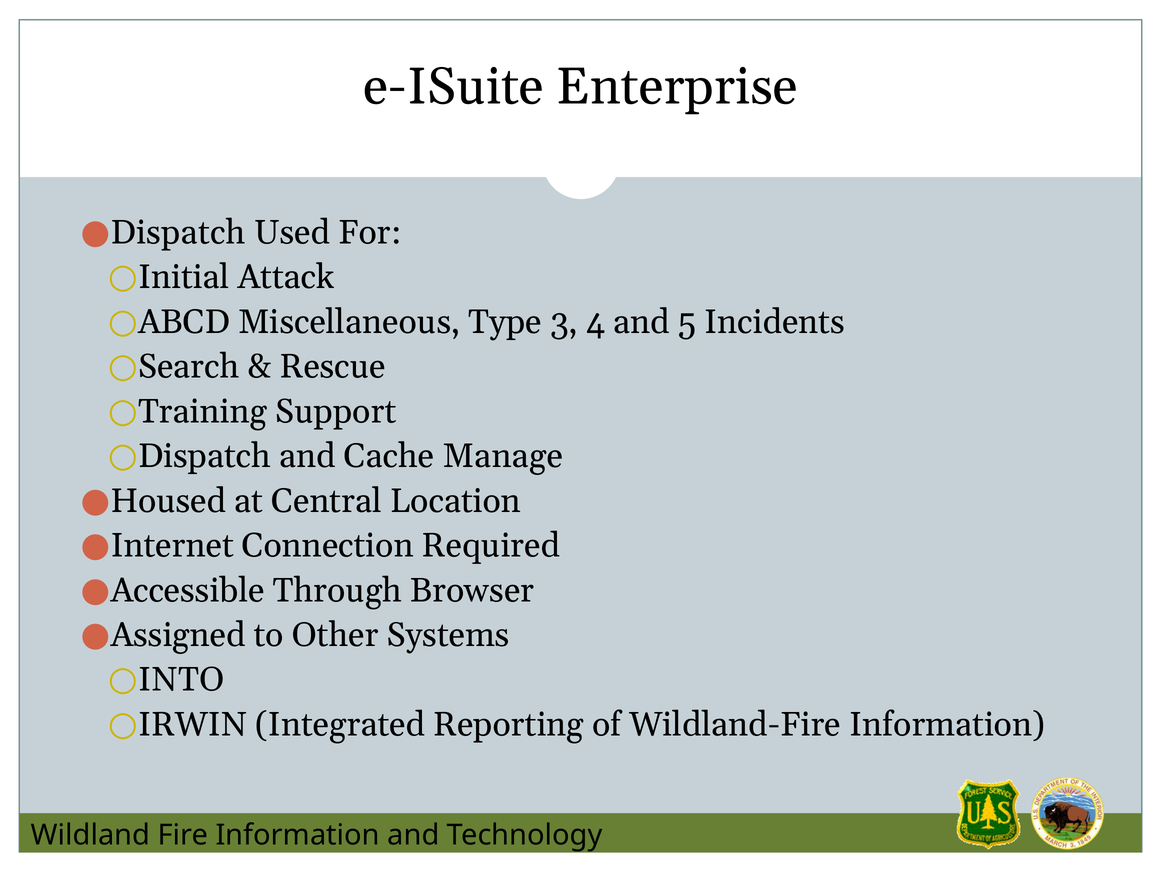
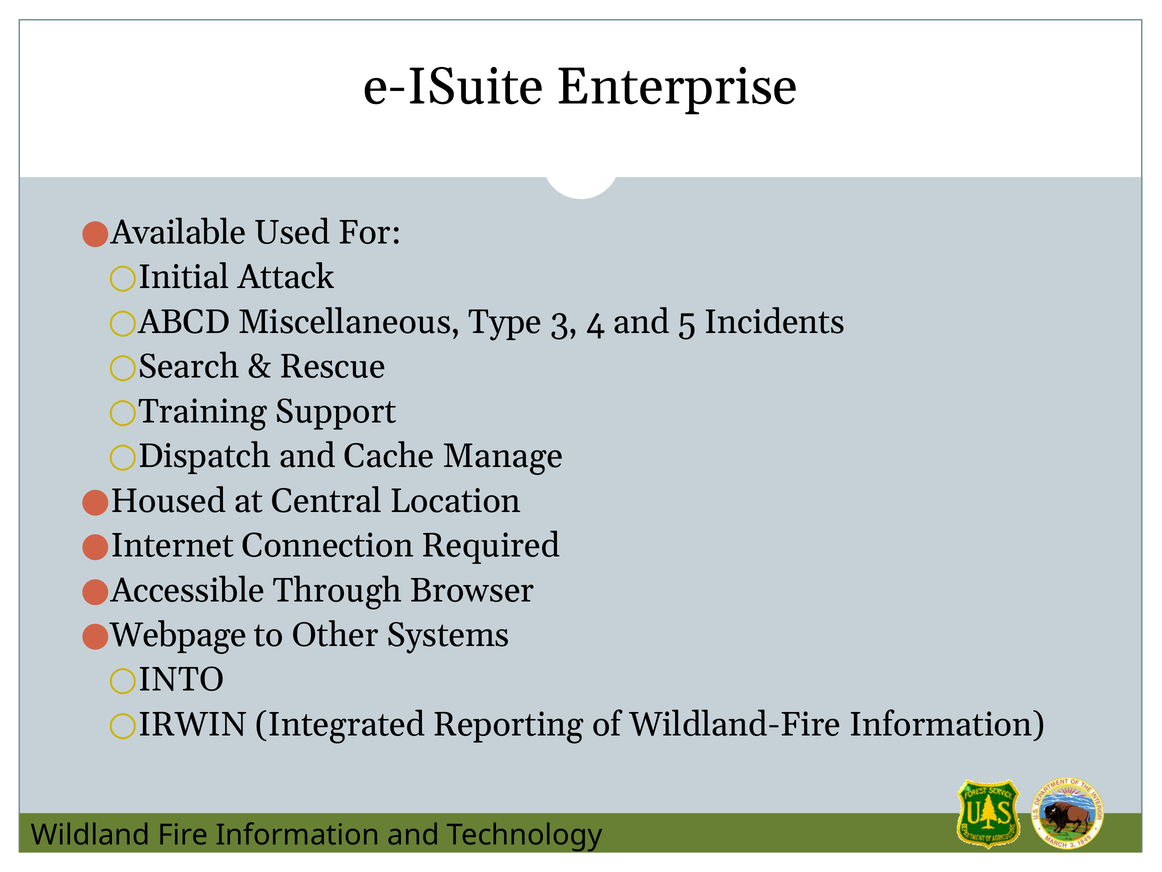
Dispatch: Dispatch -> Available (178, 232)
Assigned: Assigned -> Webpage (178, 635)
